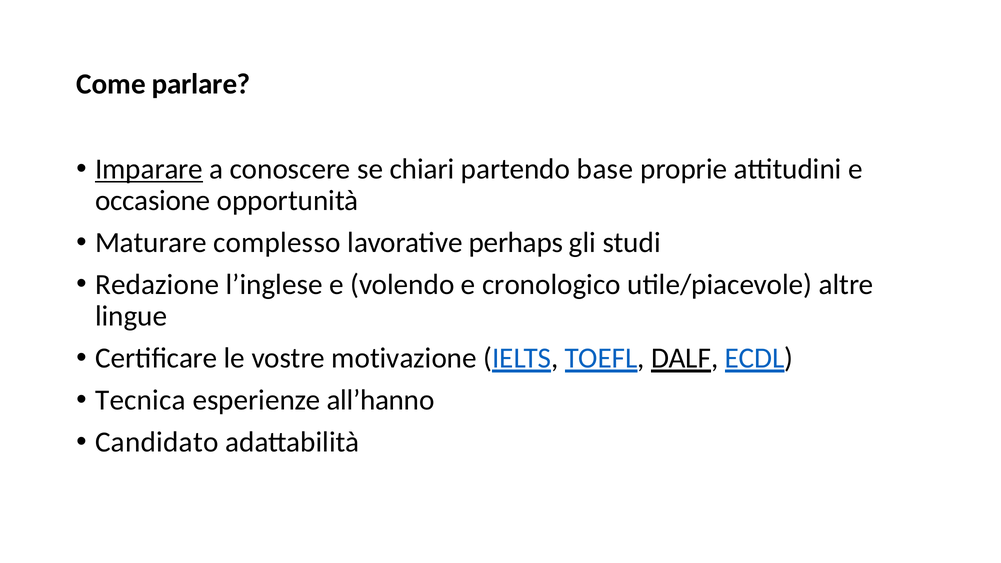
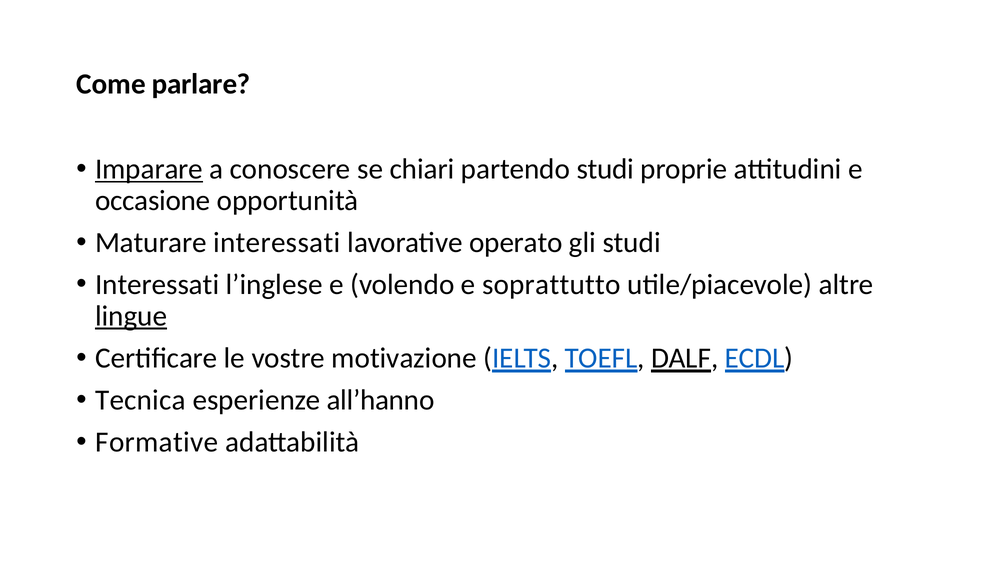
partendo base: base -> studi (605, 169)
Maturare complesso: complesso -> interessati (277, 243)
perhaps: perhaps -> operato (516, 243)
Redazione: Redazione -> Interessati (157, 284)
cronologico: cronologico -> soprattutto (551, 284)
lingue underline: none -> present (131, 316)
Candidato: Candidato -> Formative (157, 442)
